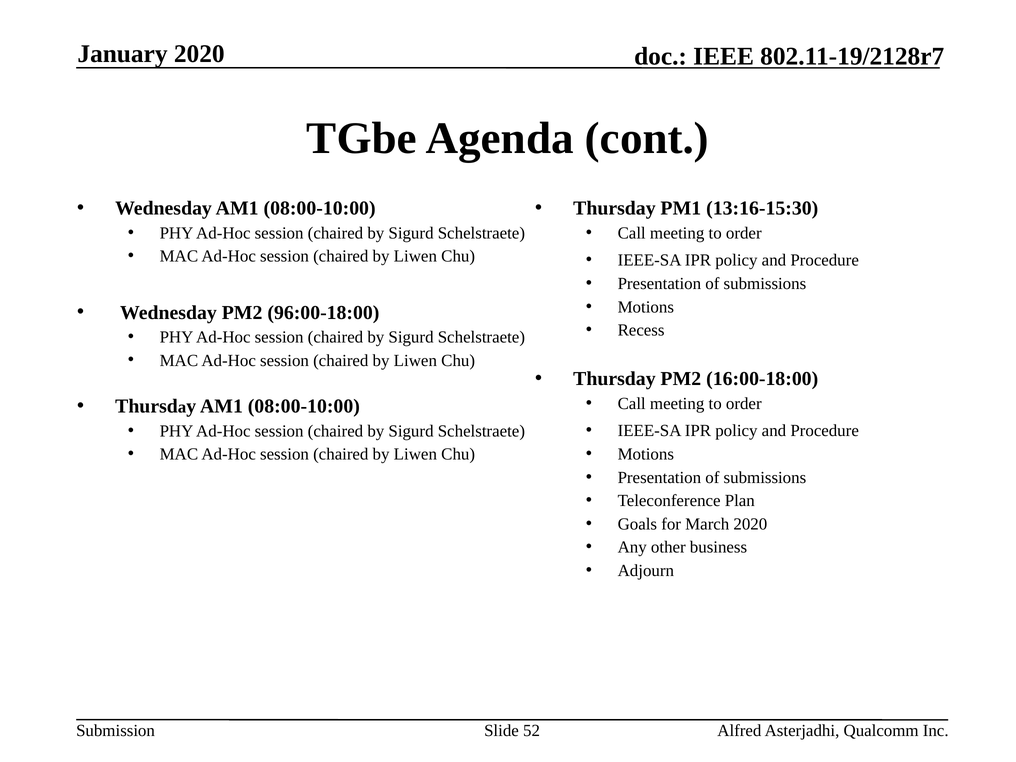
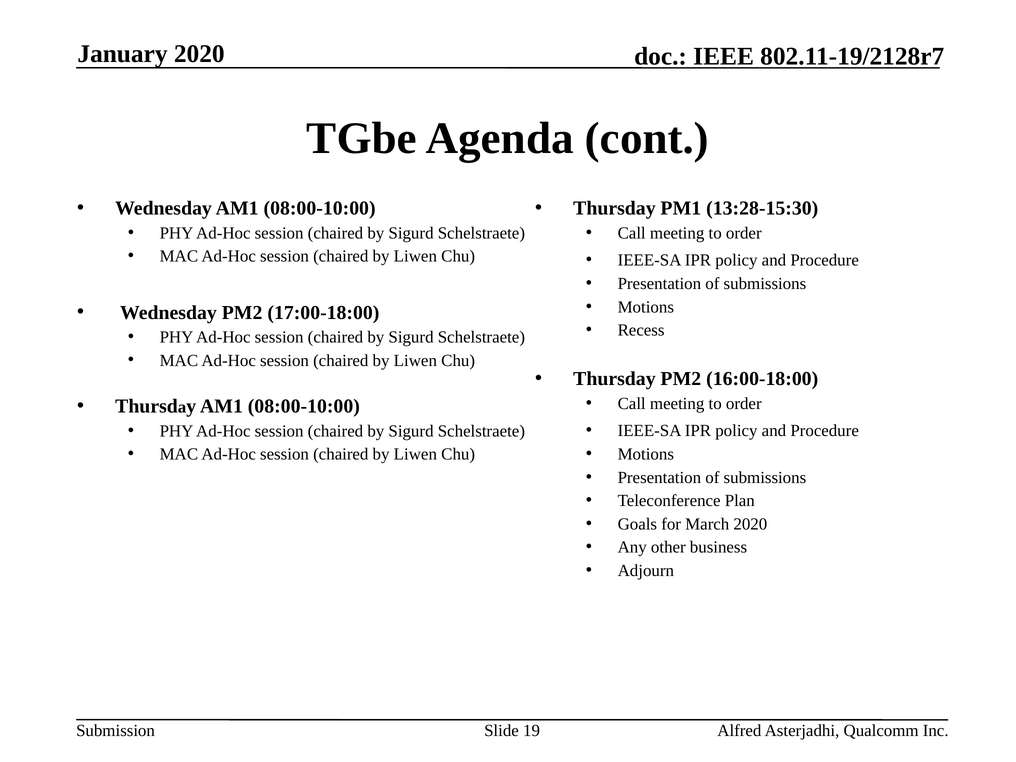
13:16-15:30: 13:16-15:30 -> 13:28-15:30 (762, 208)
96:00-18:00: 96:00-18:00 -> 17:00-18:00 (323, 312)
52: 52 -> 19 (532, 731)
